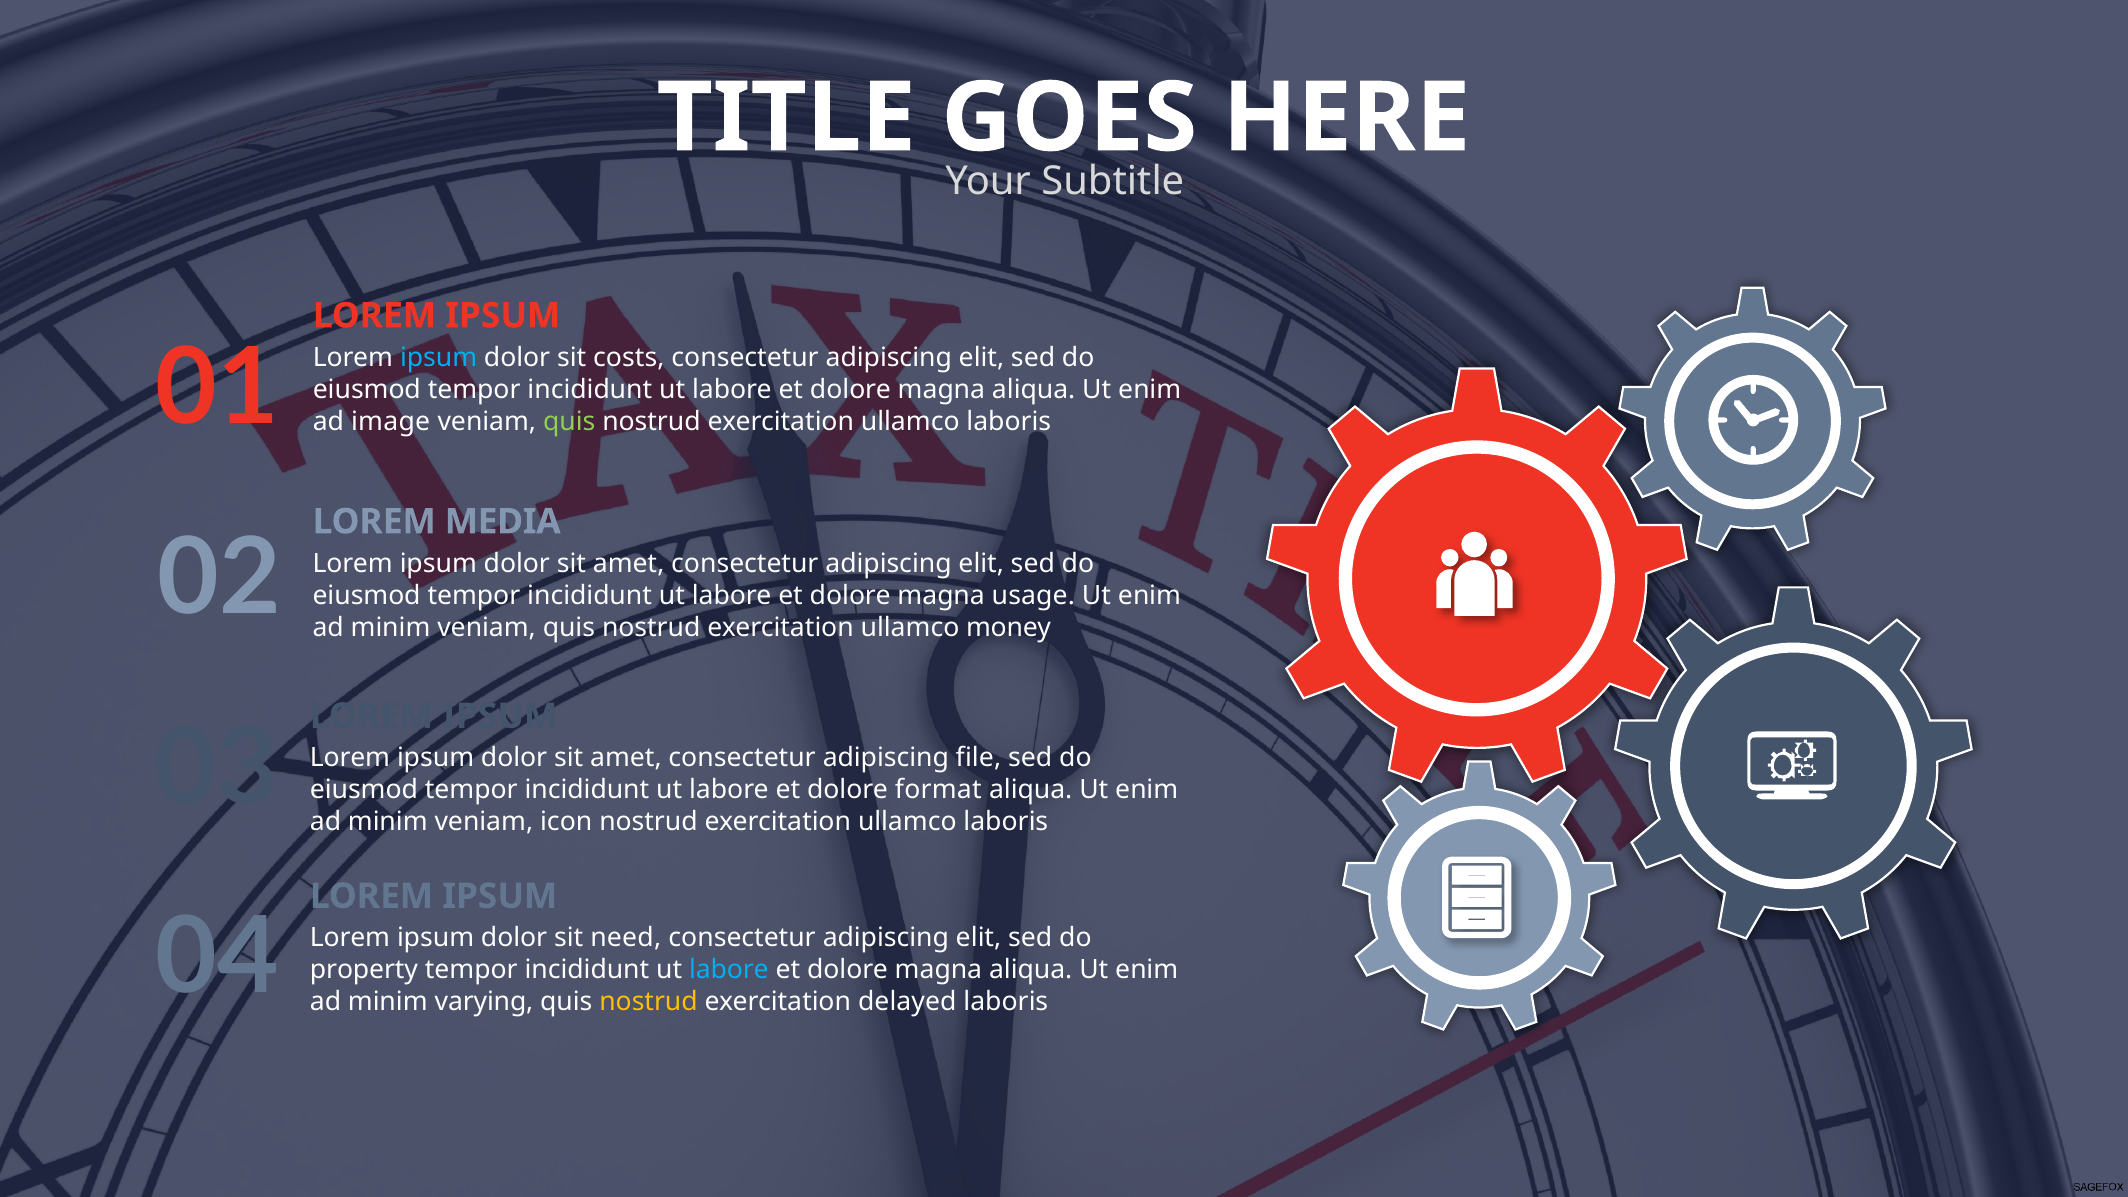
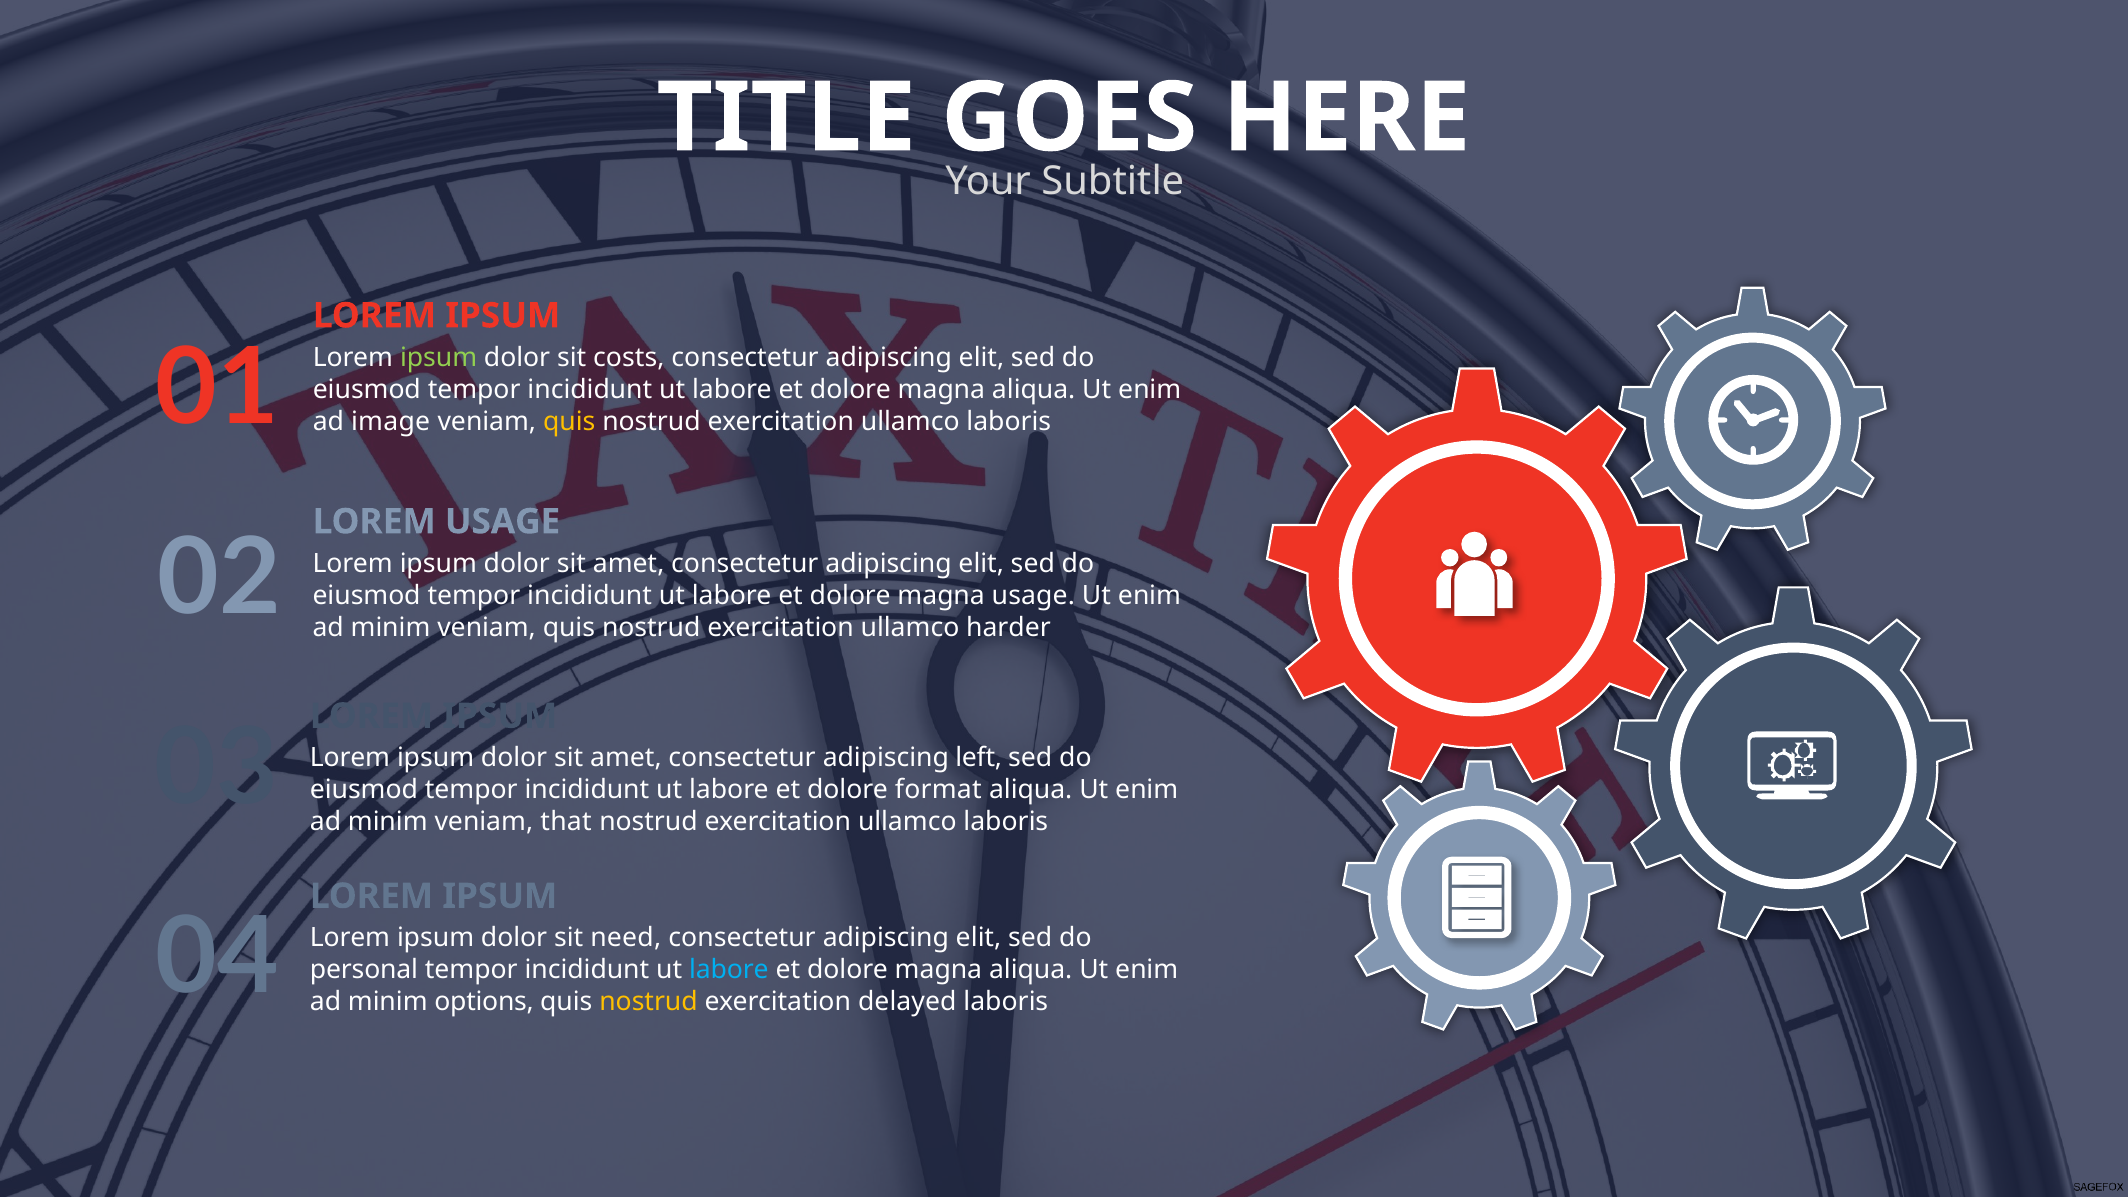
ipsum colour: light blue -> light green (439, 358)
quis colour: light green -> yellow (569, 422)
LOREM MEDIA: MEDIA -> USAGE (503, 522)
money: money -> harder (1008, 627)
file: file -> left (979, 758)
icon: icon -> that (566, 822)
property: property -> personal (364, 970)
varying: varying -> options (484, 1002)
